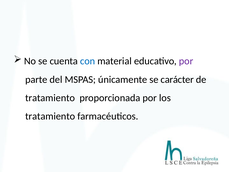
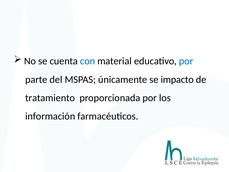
por colour: purple -> blue (186, 61)
carácter: carácter -> impacto (177, 79)
tratamiento: tratamiento -> información (50, 116)
